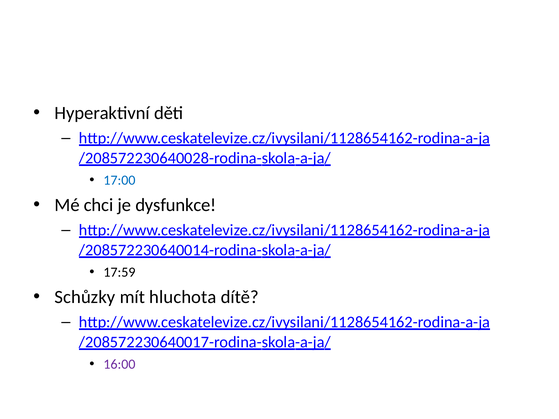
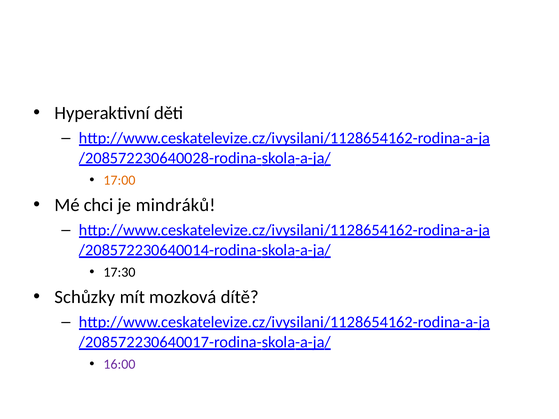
17:00 colour: blue -> orange (119, 180)
dysfunkce: dysfunkce -> mindráků (176, 205)
17:59: 17:59 -> 17:30 (119, 272)
hluchota: hluchota -> mozková (183, 297)
